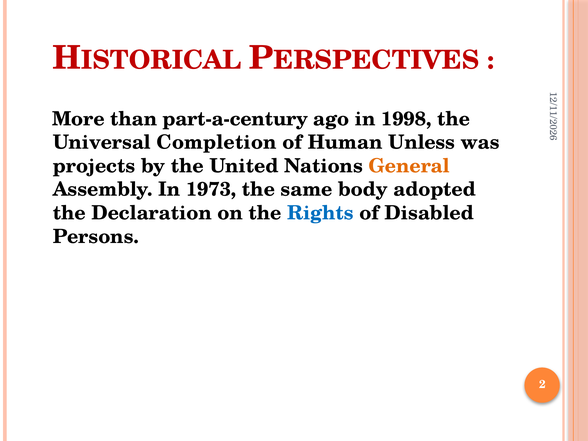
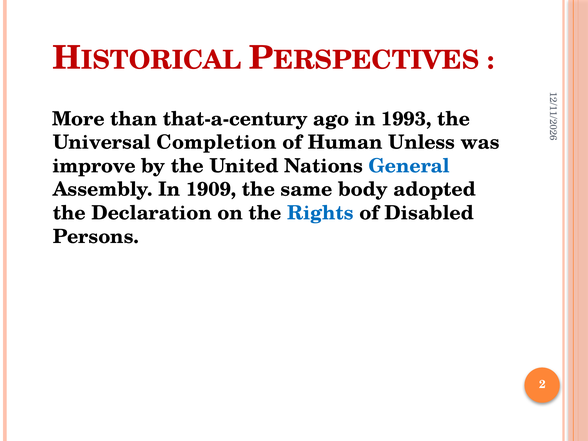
part-a-century: part-a-century -> that-a-century (235, 119)
1998: 1998 -> 1993 (406, 119)
projects: projects -> improve (94, 166)
General colour: orange -> blue (409, 166)
1973: 1973 -> 1909 (211, 189)
